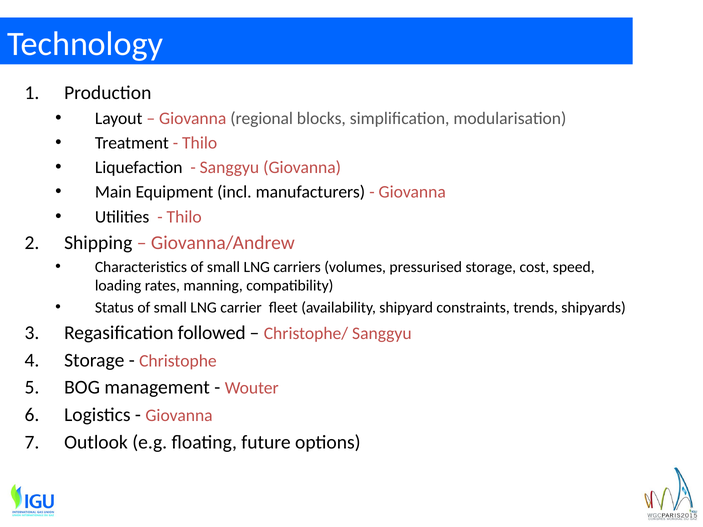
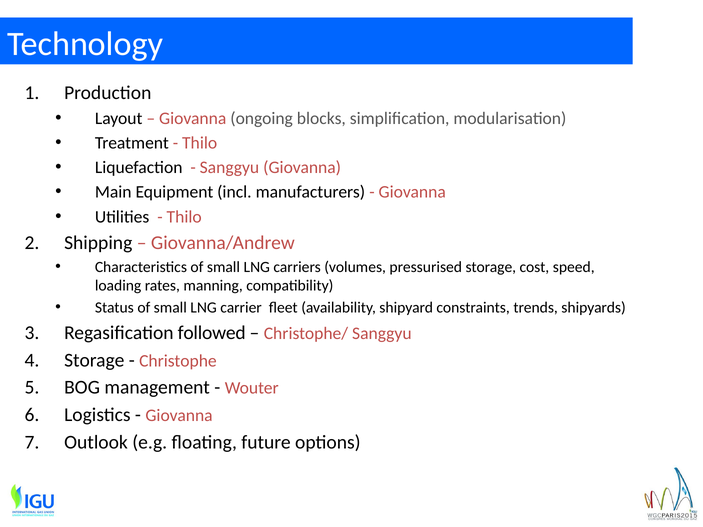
regional: regional -> ongoing (262, 118)
